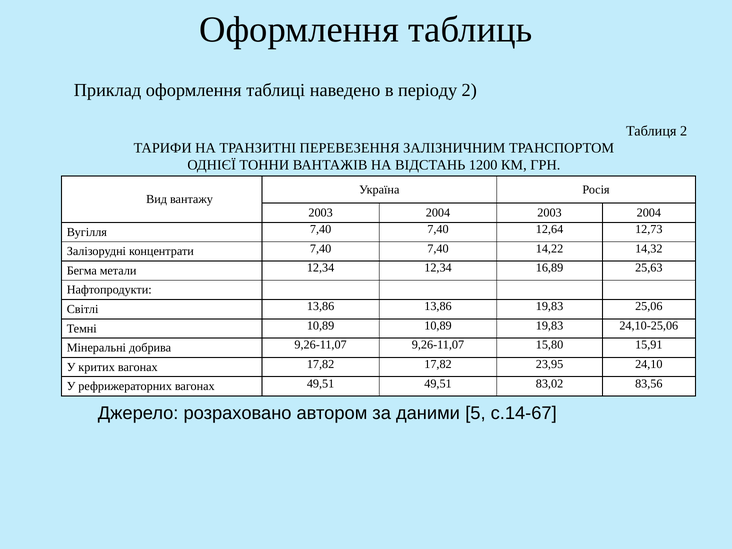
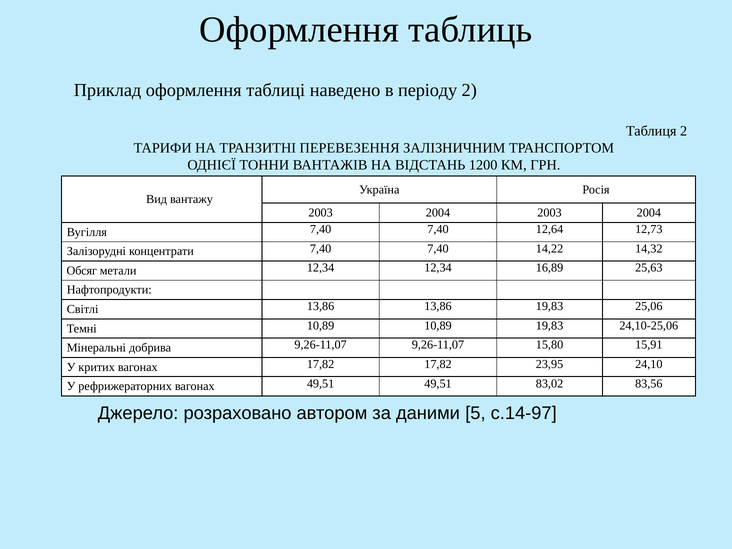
Бегма: Бегма -> Обсяг (82, 271)
с.14-67: с.14-67 -> с.14-97 (524, 413)
